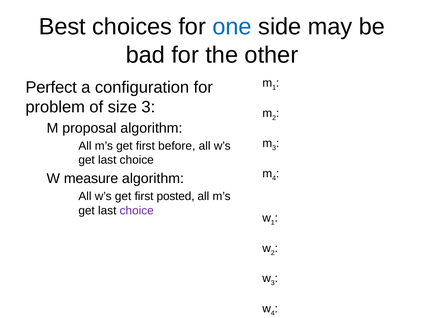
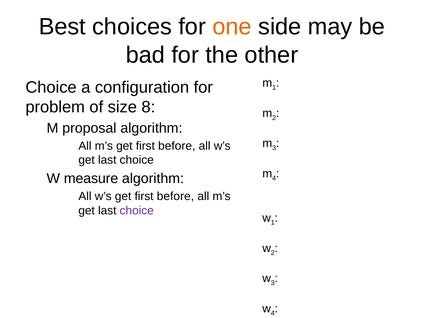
one colour: blue -> orange (232, 27)
Perfect: Perfect -> Choice (51, 87)
size 3: 3 -> 8 (148, 107)
w’s get first posted: posted -> before (175, 196)
